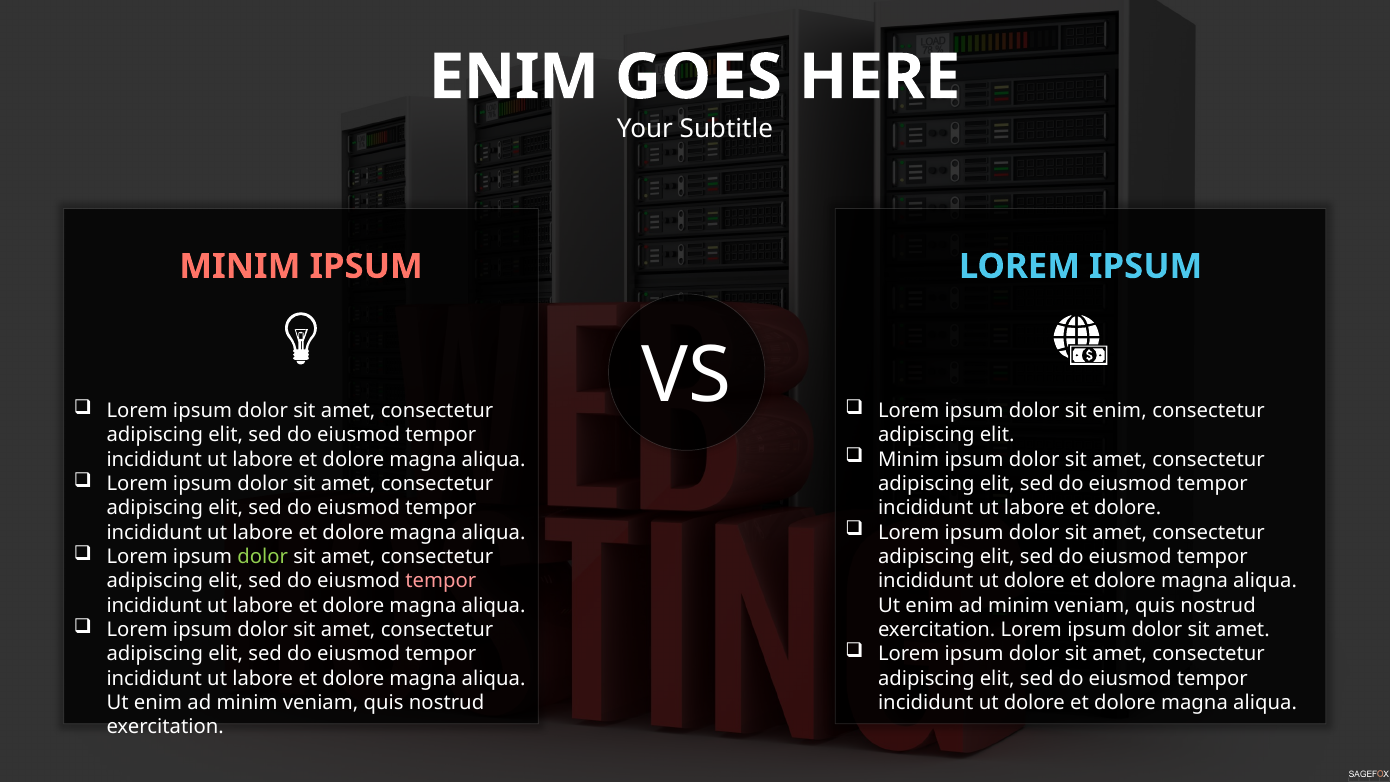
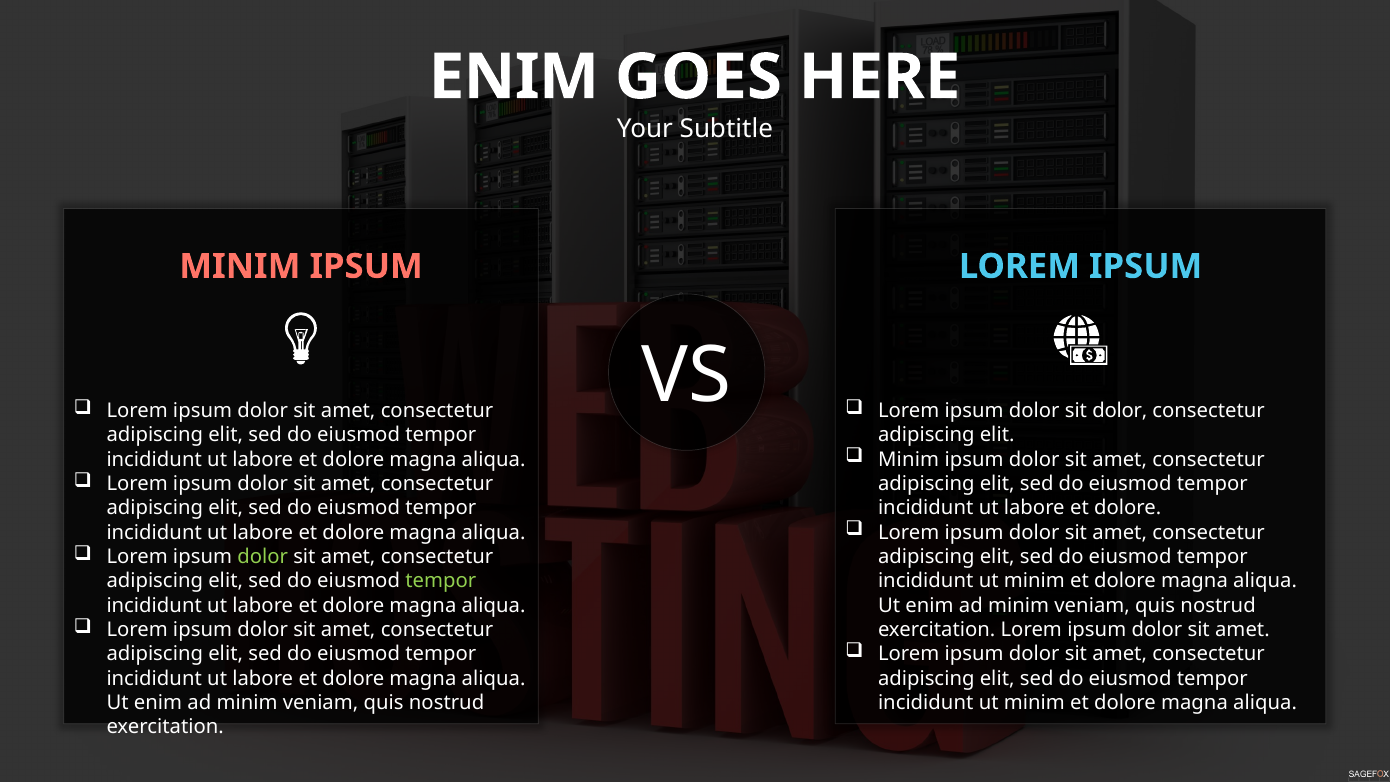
sit enim: enim -> dolor (1120, 411)
tempor colour: pink -> light green (441, 581)
dolore: dolore -> minim (1034, 581)
dolore: dolore -> minim (1034, 703)
